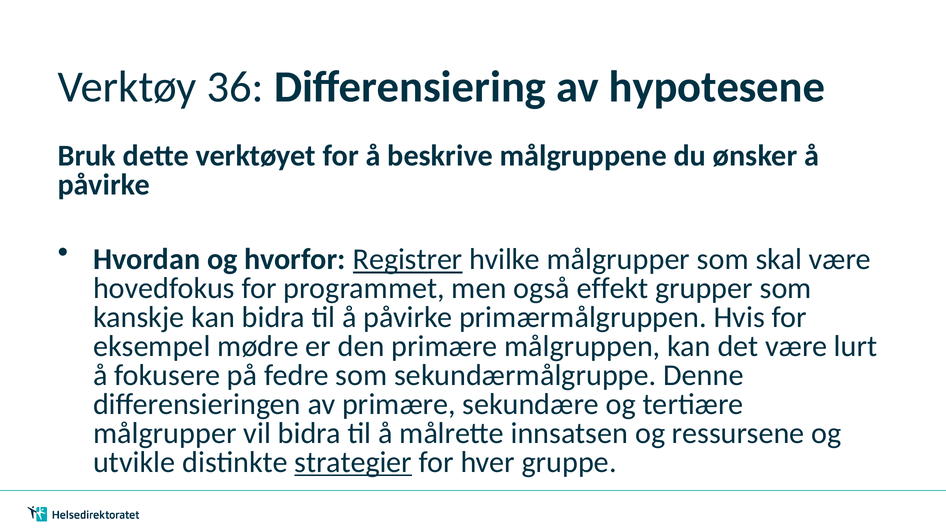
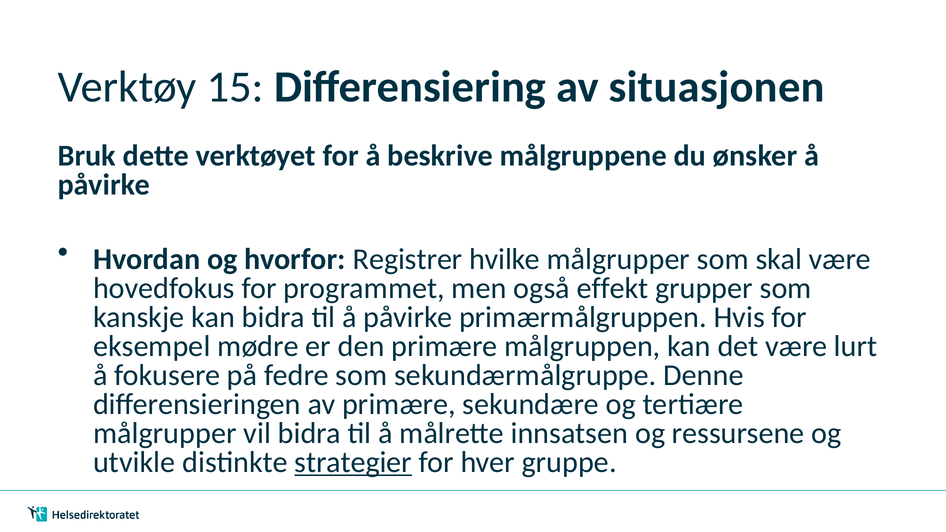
36: 36 -> 15 (235, 87)
hypotesene: hypotesene -> situasjonen (717, 87)
Registrer underline: present -> none (408, 259)
